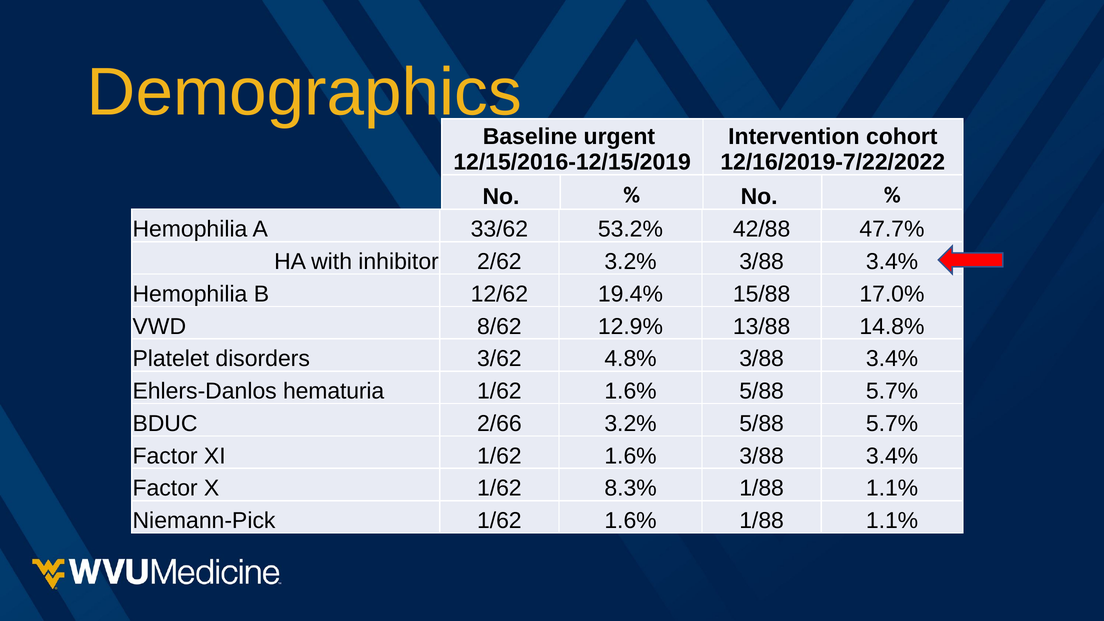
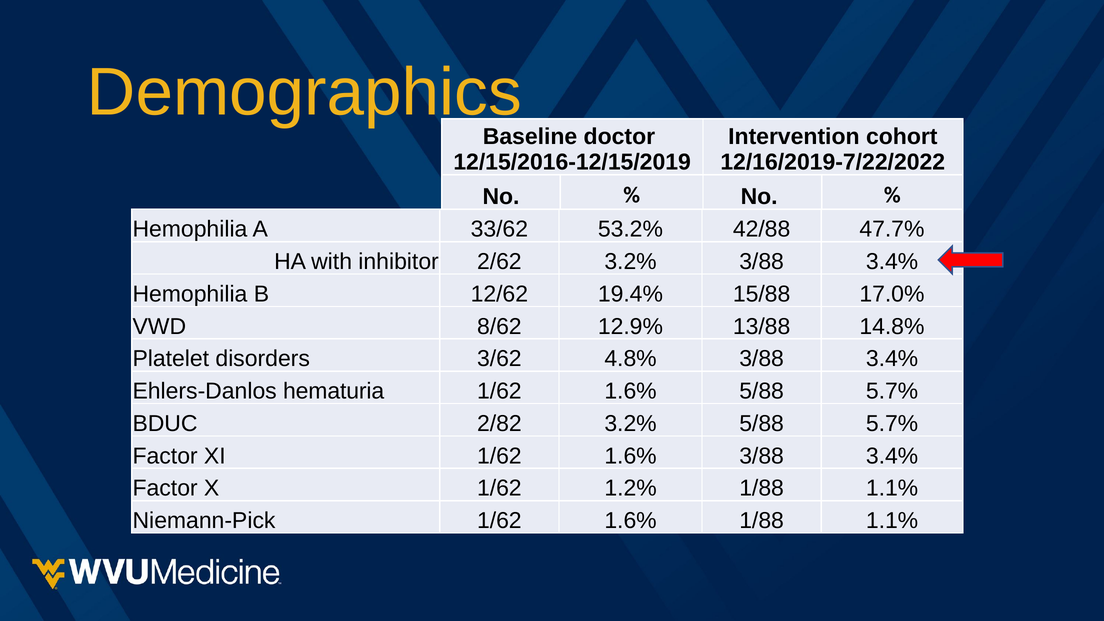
urgent: urgent -> doctor (619, 137)
2/66: 2/66 -> 2/82 (499, 424)
8.3%: 8.3% -> 1.2% (631, 488)
